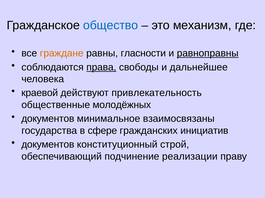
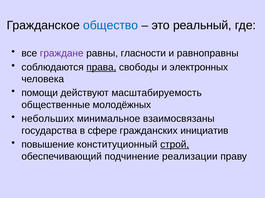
механизм: механизм -> реальный (202, 25)
граждане colour: orange -> purple (62, 53)
равноправны underline: present -> none (208, 53)
дальнейшее: дальнейшее -> электронных (199, 67)
краевой: краевой -> помощи (40, 93)
привлекательность: привлекательность -> масштабируемость (157, 93)
документов: документов -> небольших (48, 119)
документов: документов -> повышение (48, 145)
строй underline: none -> present (175, 145)
